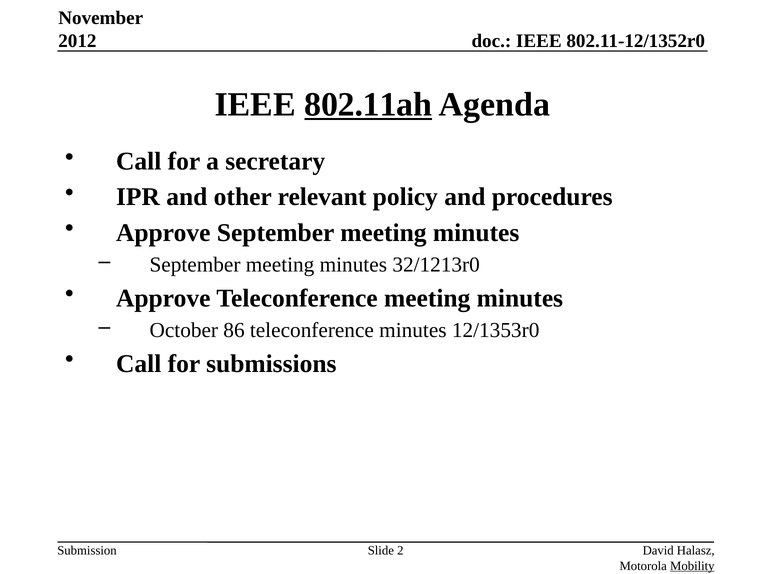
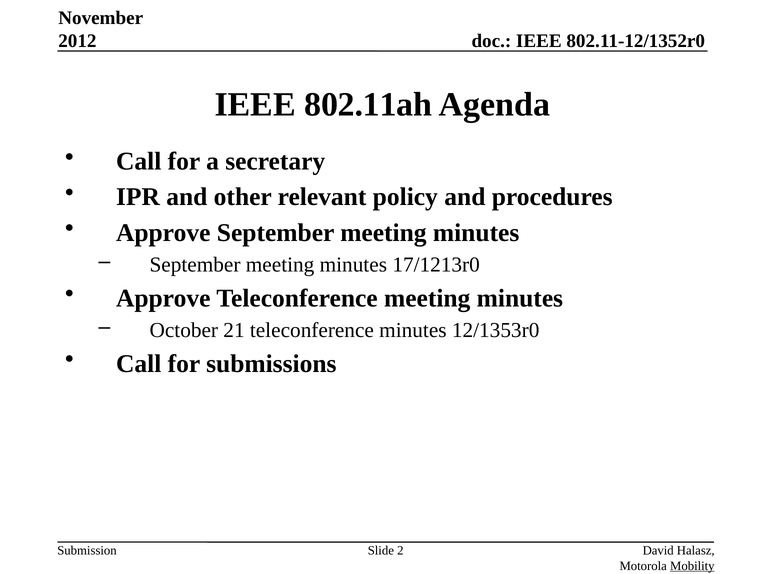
802.11ah underline: present -> none (368, 104)
32/1213r0: 32/1213r0 -> 17/1213r0 (436, 265)
86: 86 -> 21 (234, 330)
